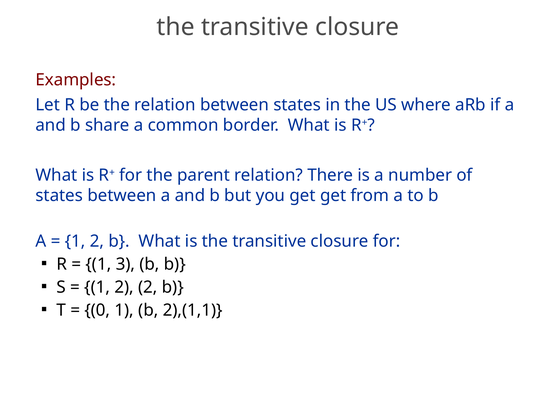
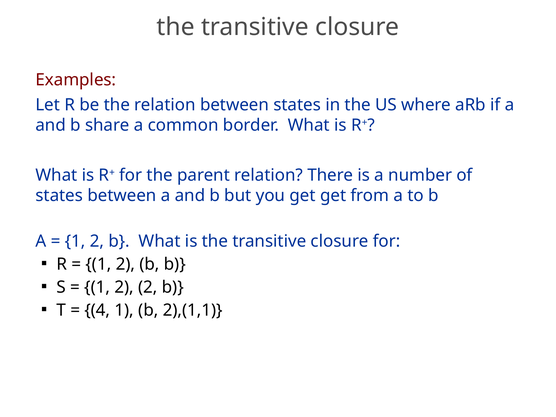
3: 3 -> 2 (125, 264)
0: 0 -> 4 (97, 310)
